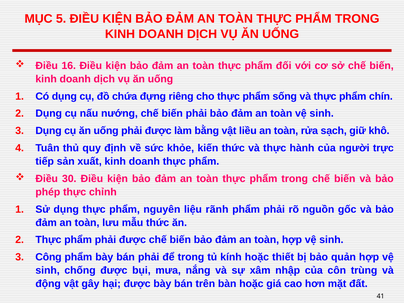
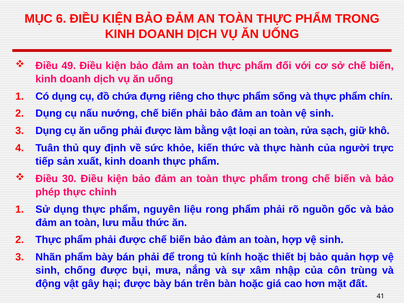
5: 5 -> 6 (61, 19)
16: 16 -> 49 (69, 66)
liều: liều -> loại (248, 131)
rãnh: rãnh -> rong (217, 209)
Công: Công -> Nhãn (48, 257)
